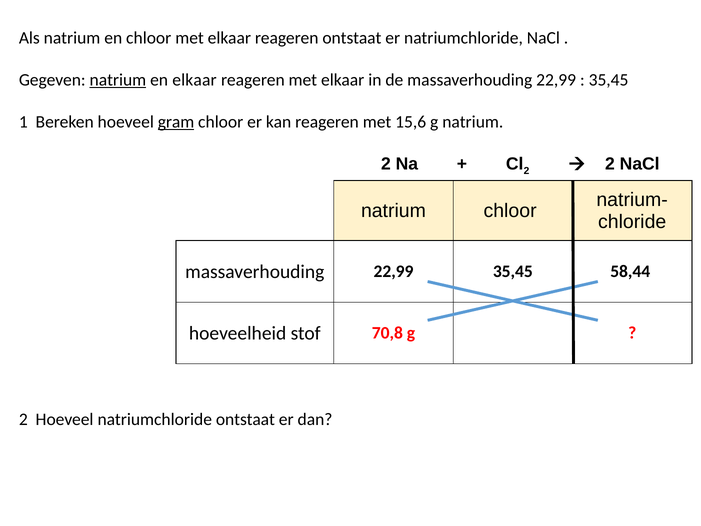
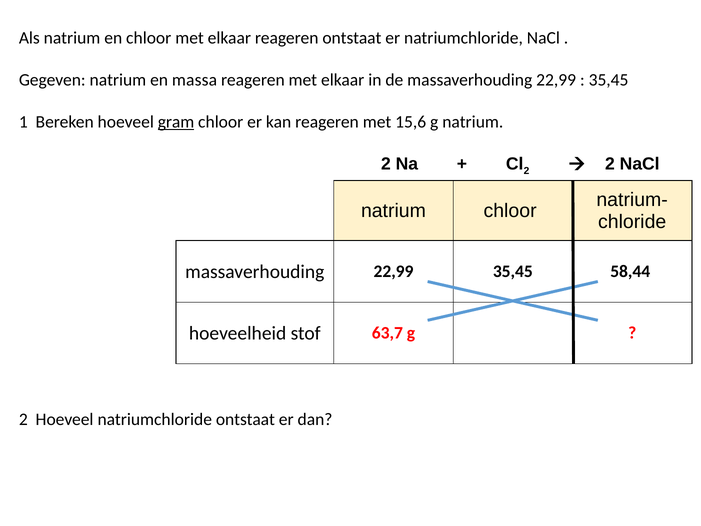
natrium underline: present -> none (118, 80)
en elkaar: elkaar -> massa (195, 80)
70,8: 70,8 -> 63,7 (387, 333)
